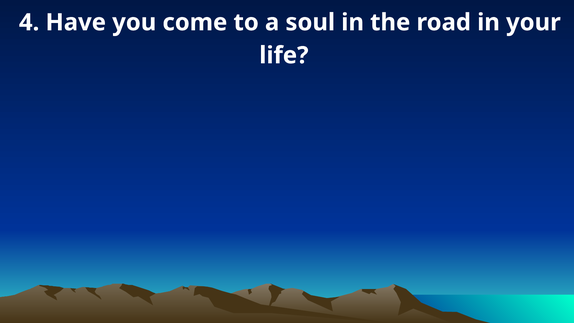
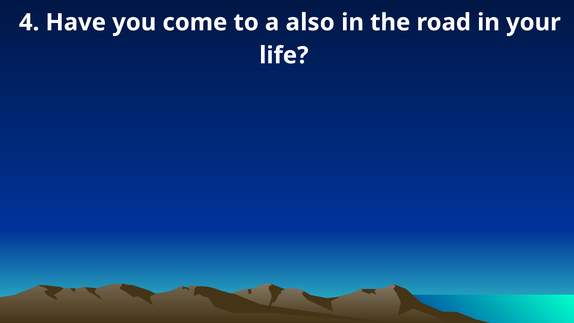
soul: soul -> also (310, 22)
